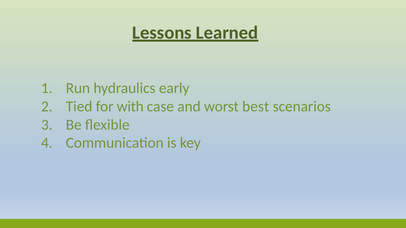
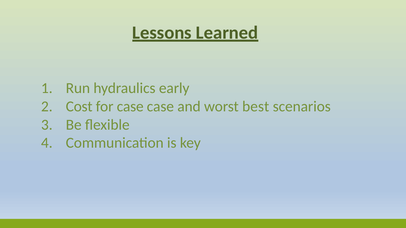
Tied: Tied -> Cost (79, 107)
for with: with -> case (130, 107)
